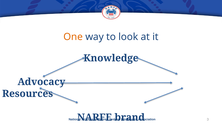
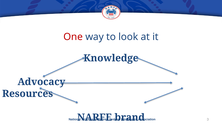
One colour: orange -> red (73, 37)
